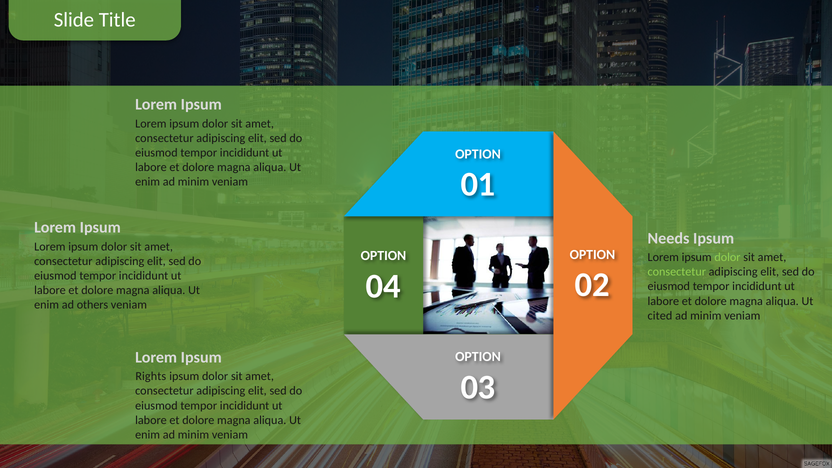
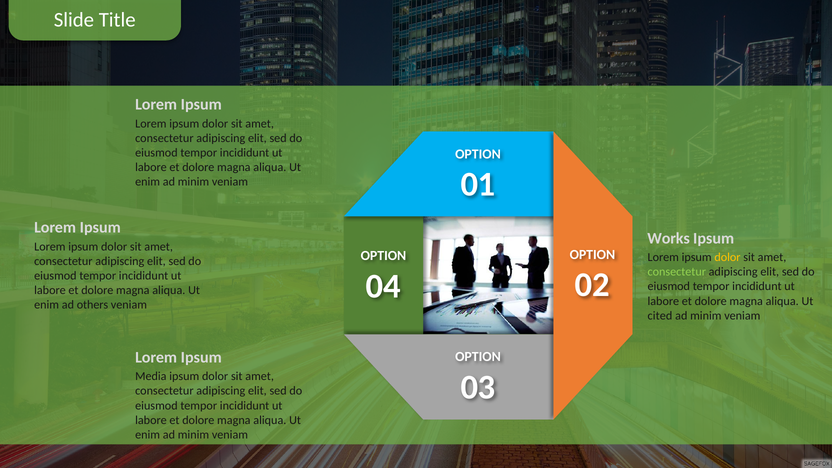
Needs: Needs -> Works (669, 238)
dolor colour: light green -> yellow (727, 257)
Rights: Rights -> Media (151, 376)
